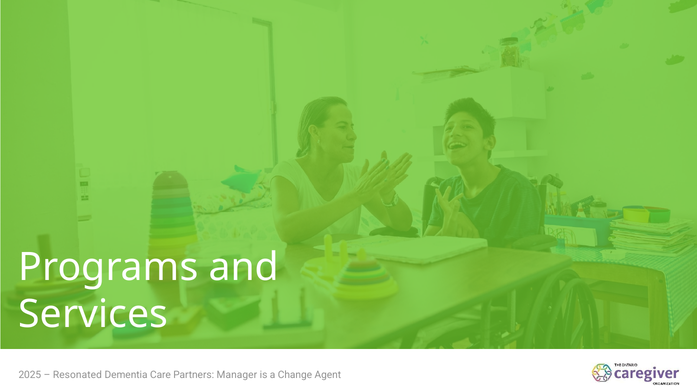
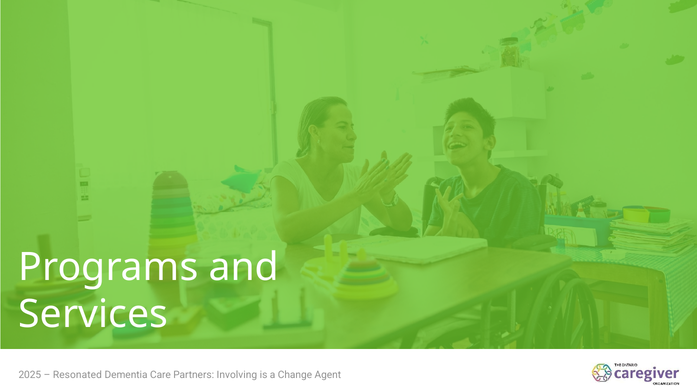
Manager: Manager -> Involving (237, 375)
